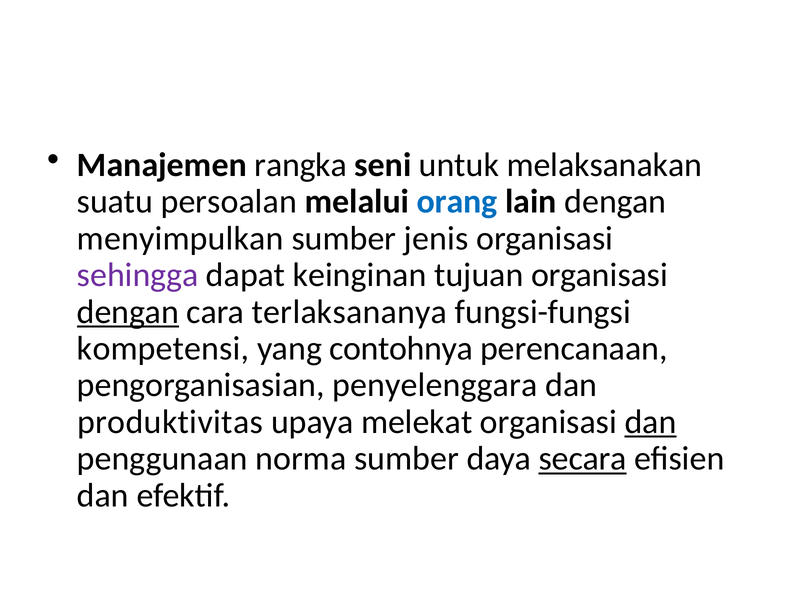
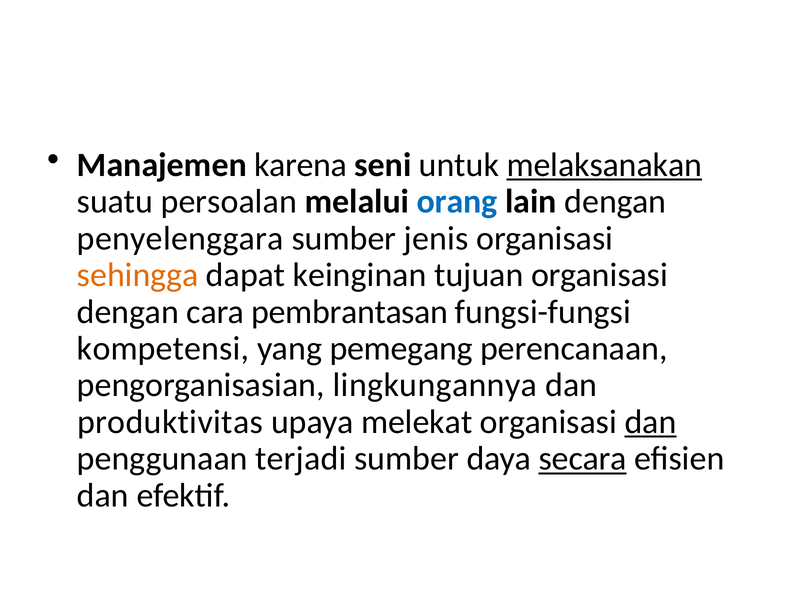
rangka: rangka -> karena (301, 165)
melaksanakan underline: none -> present (604, 165)
menyimpulkan: menyimpulkan -> penyelenggara (180, 238)
sehingga colour: purple -> orange (138, 275)
dengan underline: present -> none (128, 312)
terlaksananya: terlaksananya -> pembrantasan (350, 312)
contohnya: contohnya -> pemegang (401, 348)
penyelenggara: penyelenggara -> lingkungannya (435, 385)
norma: norma -> terjadi (301, 459)
